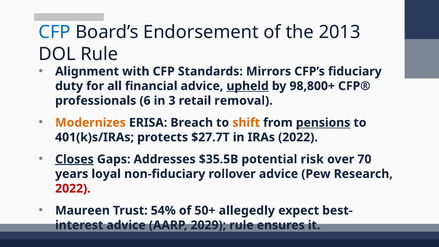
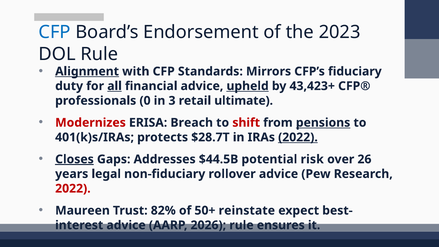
2013: 2013 -> 2023 (340, 32)
Alignment underline: none -> present (87, 71)
all underline: none -> present (115, 86)
98,800+: 98,800+ -> 43,423+ (312, 86)
6: 6 -> 0 (145, 101)
removal: removal -> ultimate (244, 101)
Modernizes colour: orange -> red (90, 123)
shift colour: orange -> red (246, 123)
$27.7T: $27.7T -> $28.7T (210, 137)
2022 underline: none -> present (298, 137)
$35.5B: $35.5B -> $44.5B (219, 159)
70: 70 -> 26 (364, 159)
loyal: loyal -> legal (106, 174)
54%: 54% -> 82% (163, 210)
allegedly: allegedly -> reinstate (247, 210)
2029: 2029 -> 2026 (208, 225)
